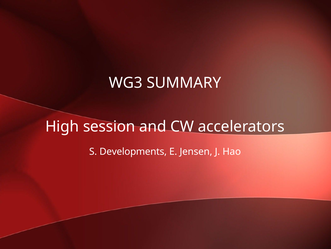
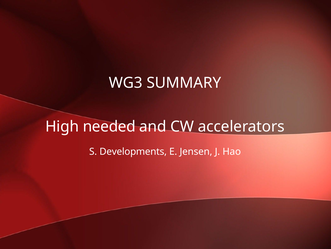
session: session -> needed (109, 126)
